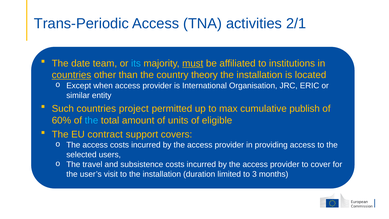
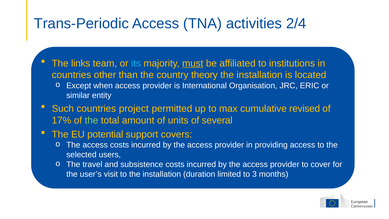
2/1: 2/1 -> 2/4 (296, 24)
date: date -> links (81, 63)
countries underline: present -> none (71, 75)
publish: publish -> revised (305, 109)
60%: 60% -> 17% (61, 120)
the colour: light blue -> light green (91, 120)
eligible: eligible -> several (217, 120)
contract: contract -> potential (105, 134)
